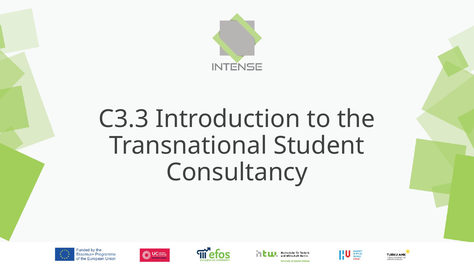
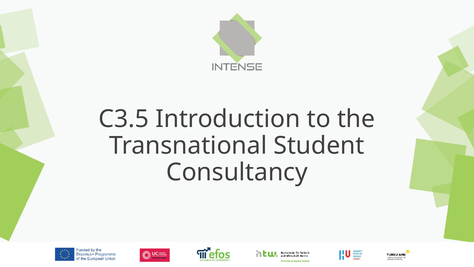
C3.3: C3.3 -> C3.5 (124, 119)
